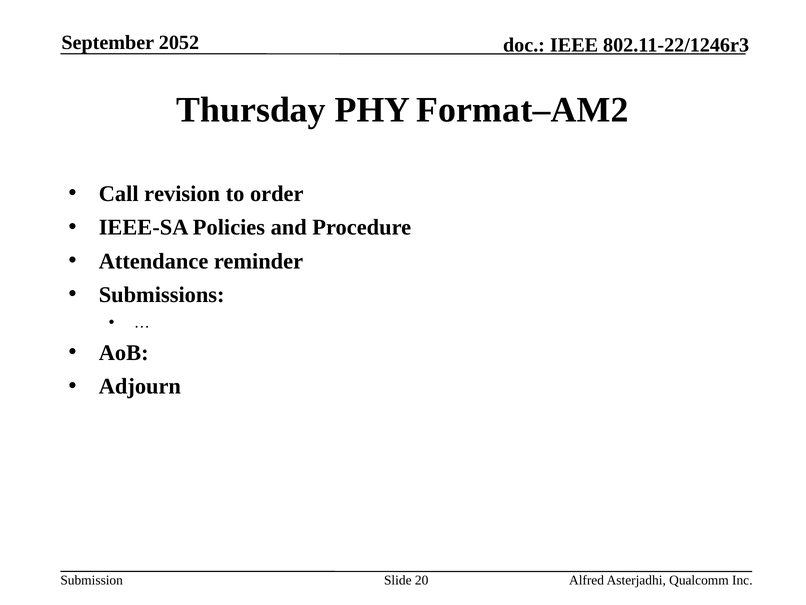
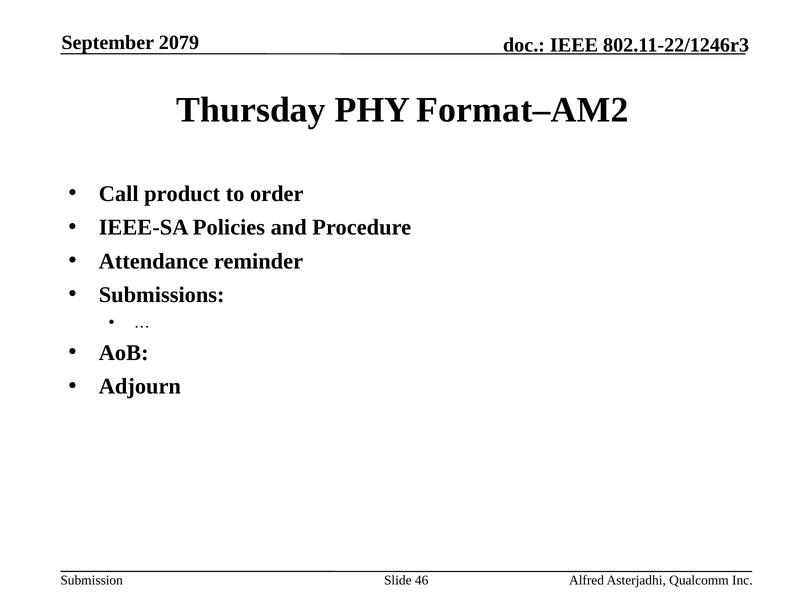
2052: 2052 -> 2079 (179, 43)
revision: revision -> product (182, 194)
20: 20 -> 46 (422, 580)
